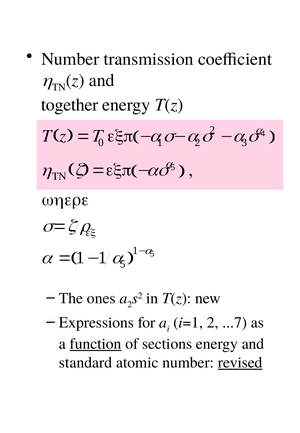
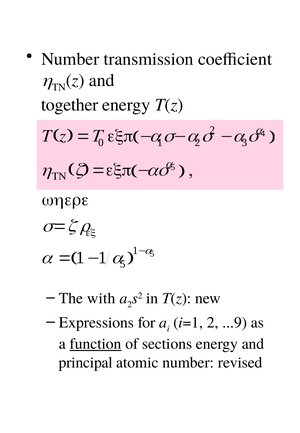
ones: ones -> with (101, 298)
...7: ...7 -> ...9 (235, 323)
standard: standard -> principal (86, 363)
revised underline: present -> none (240, 363)
